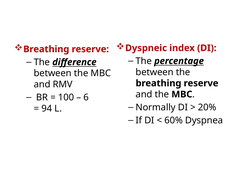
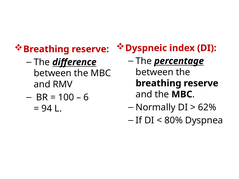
20%: 20% -> 62% (207, 107)
60%: 60% -> 80% (174, 120)
